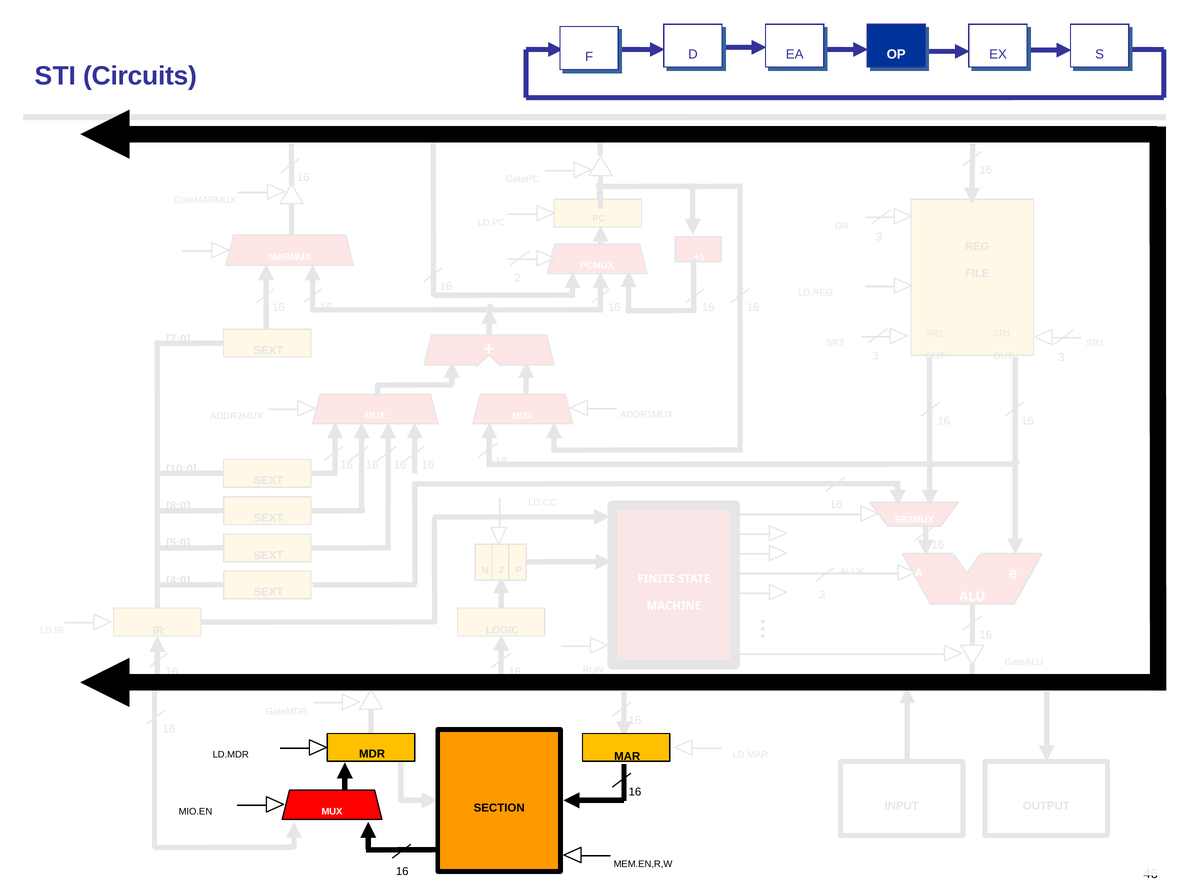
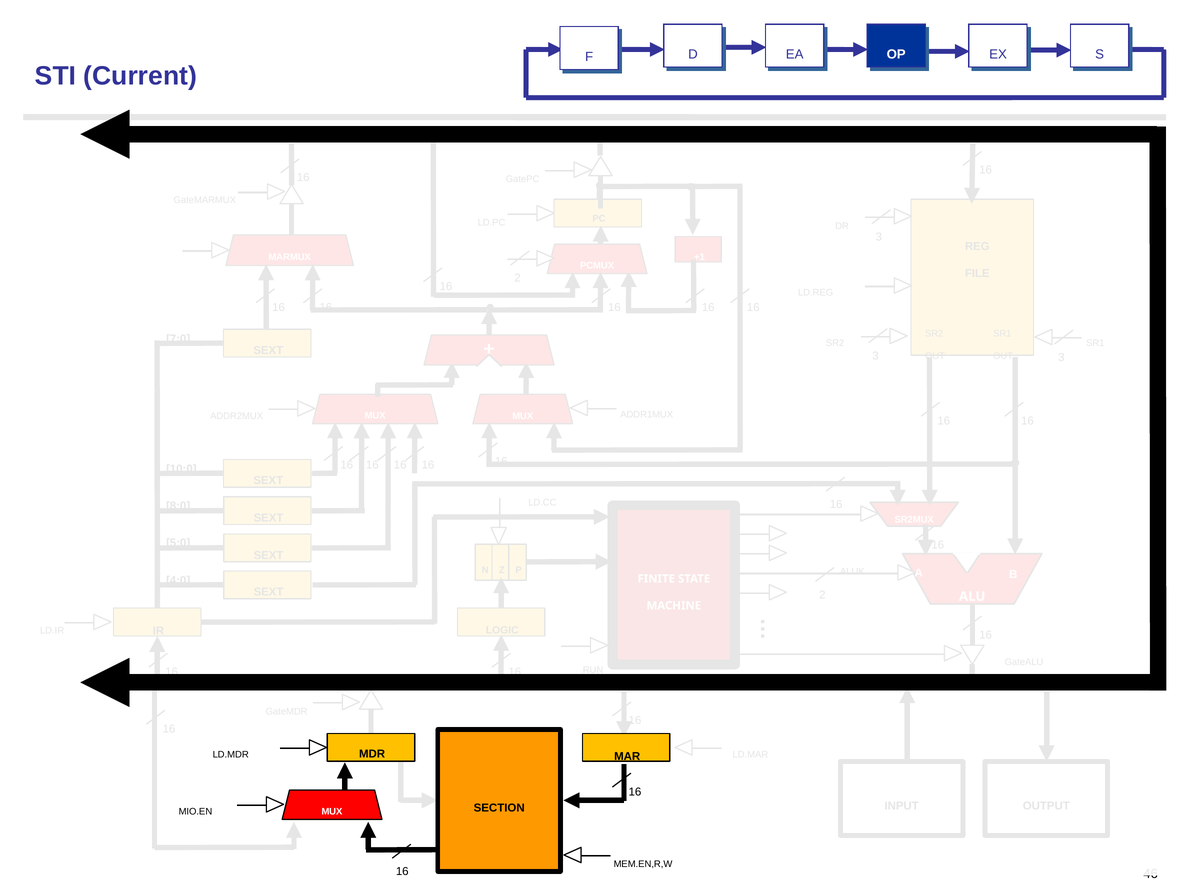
Circuits: Circuits -> Current (140, 76)
